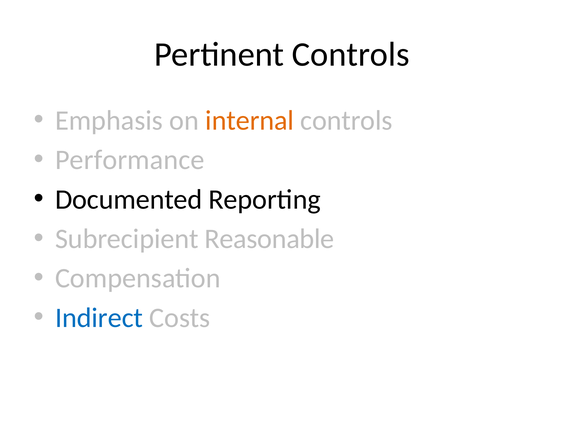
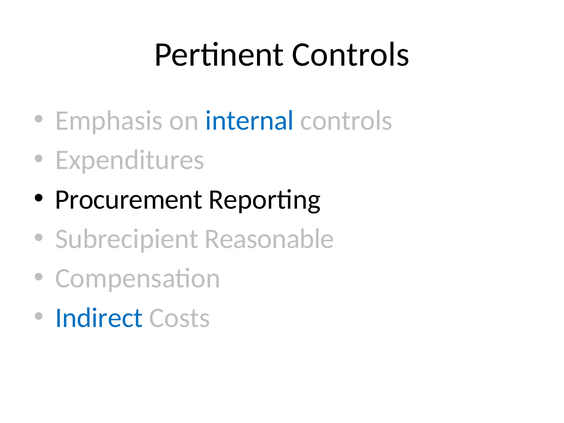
internal colour: orange -> blue (250, 120)
Performance: Performance -> Expenditures (130, 160)
Documented: Documented -> Procurement (129, 199)
